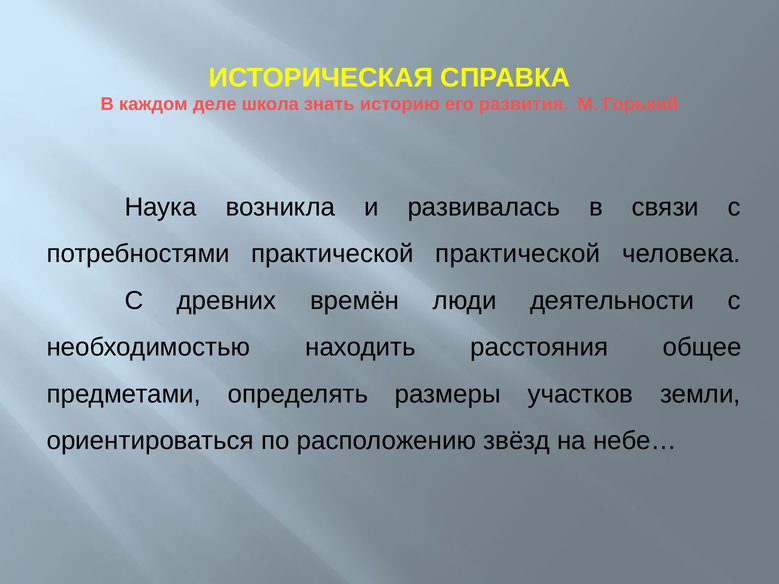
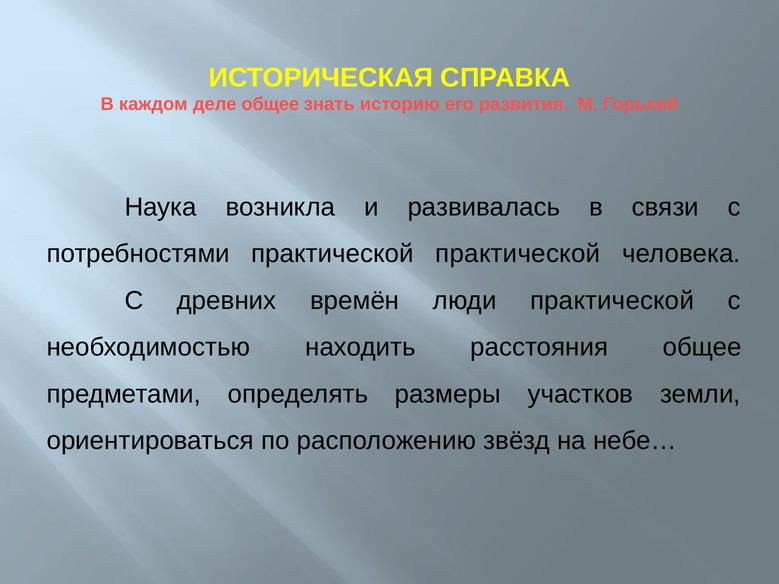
деле школа: школа -> общее (270, 104)
люди деятельности: деятельности -> практической (612, 301)
